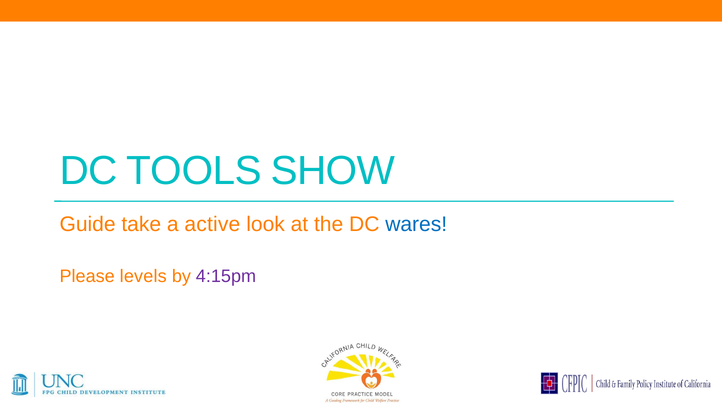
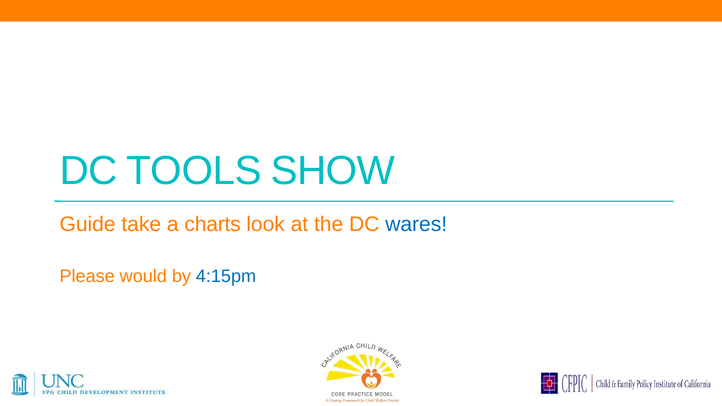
active: active -> charts (213, 224)
levels: levels -> would (143, 277)
4:15pm colour: purple -> blue (226, 277)
